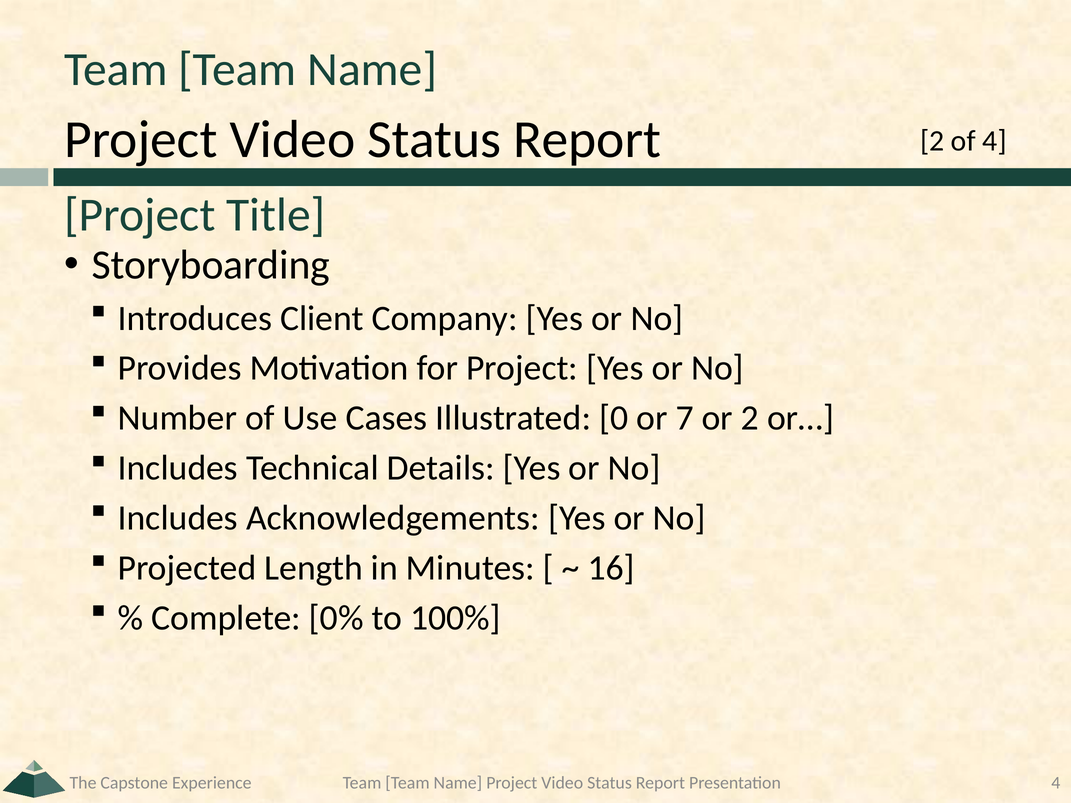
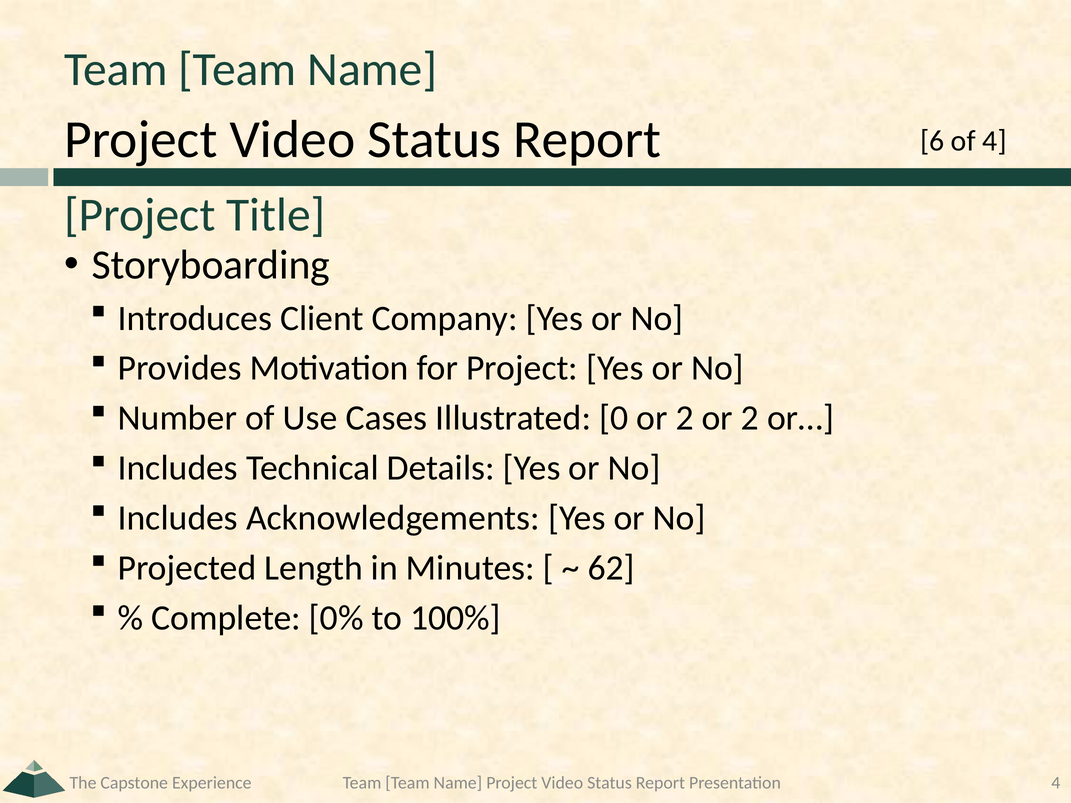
2: 2 -> 6 (932, 141)
0 or 7: 7 -> 2 (685, 418)
16: 16 -> 62 (611, 568)
